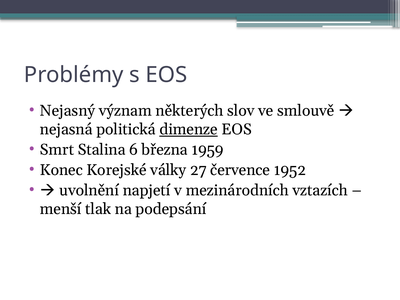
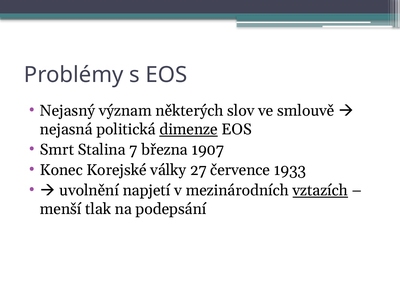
6: 6 -> 7 (133, 150)
1959: 1959 -> 1907 (208, 150)
1952: 1952 -> 1933 (290, 170)
vztazích underline: none -> present (320, 191)
